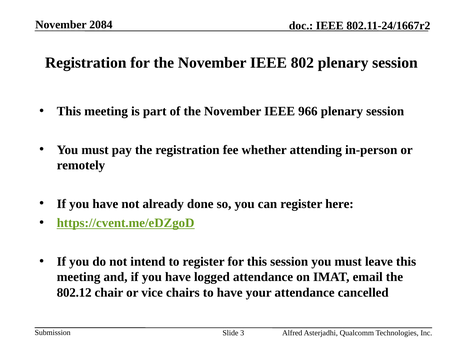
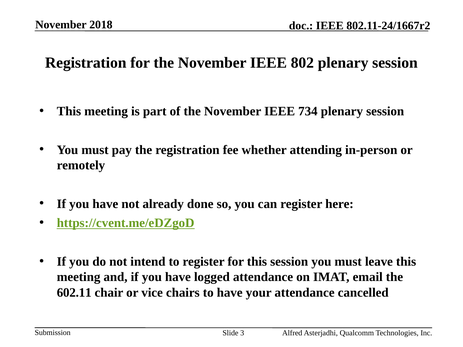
2084: 2084 -> 2018 (101, 25)
966: 966 -> 734 (308, 111)
802.12: 802.12 -> 602.11 (74, 293)
